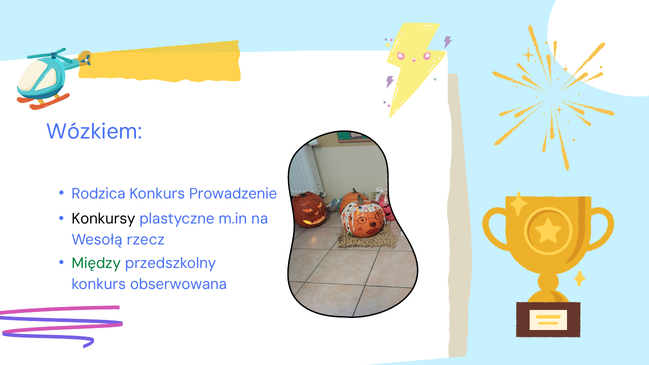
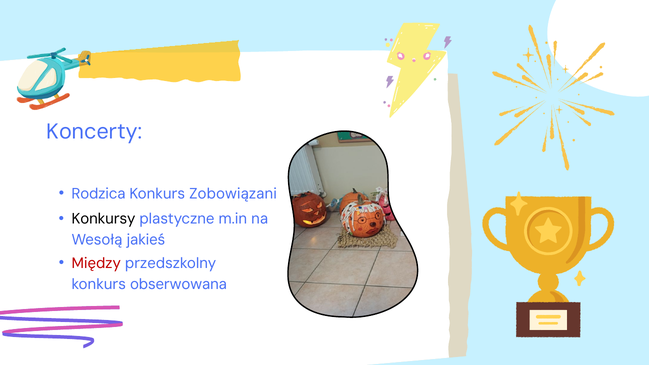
Wózkiem: Wózkiem -> Koncerty (94, 132)
Prowadzenie: Prowadzenie -> Zobowiązani (233, 194)
rzecz: rzecz -> jakieś (146, 240)
Między colour: green -> red (96, 263)
